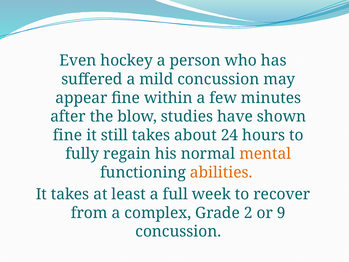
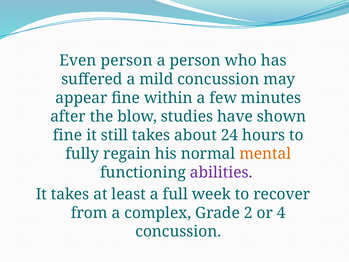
Even hockey: hockey -> person (127, 61)
abilities colour: orange -> purple (221, 172)
9: 9 -> 4 (281, 213)
